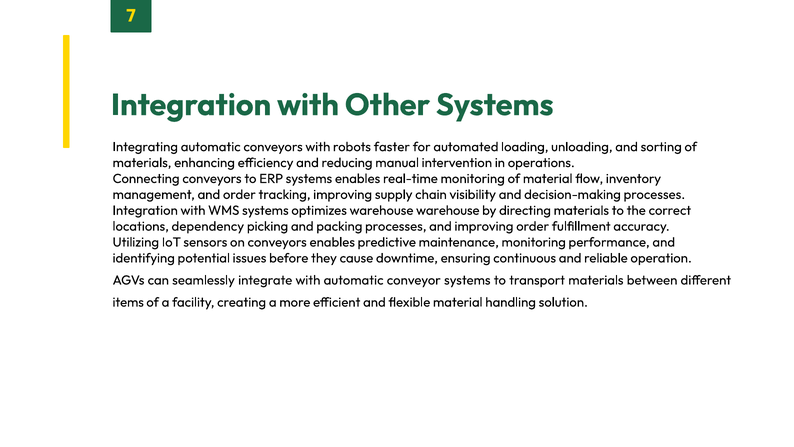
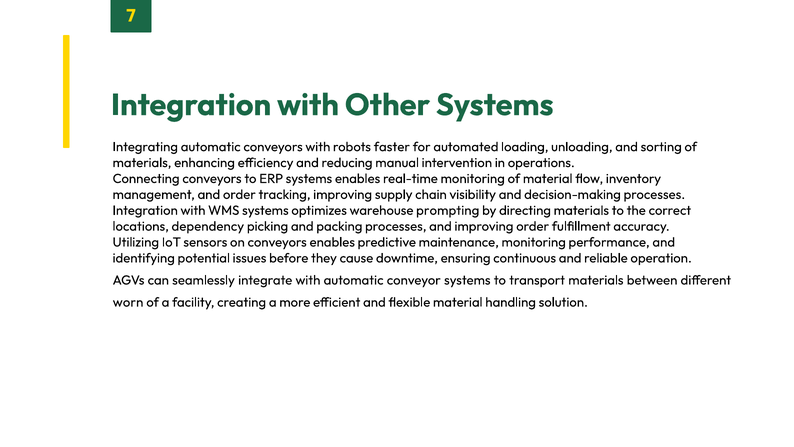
warehouse warehouse: warehouse -> prompting (448, 210)
items: items -> worn (128, 302)
